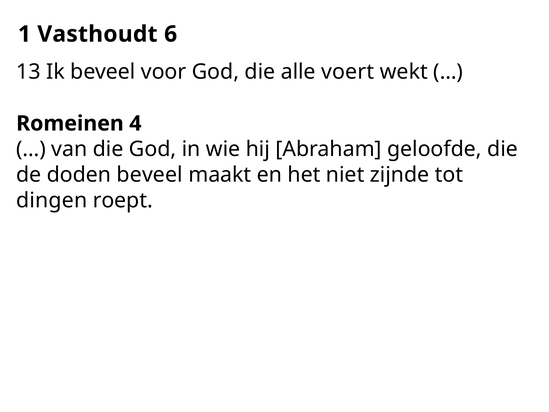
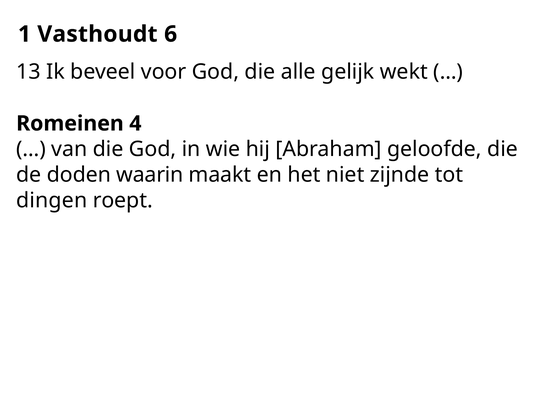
voert: voert -> gelijk (348, 72)
doden beveel: beveel -> waarin (150, 175)
